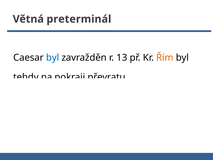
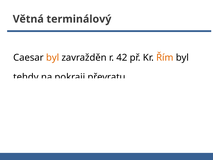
preterminál: preterminál -> terminálový (79, 19)
byl colour: blue -> orange (53, 58)
13: 13 -> 42 (122, 58)
